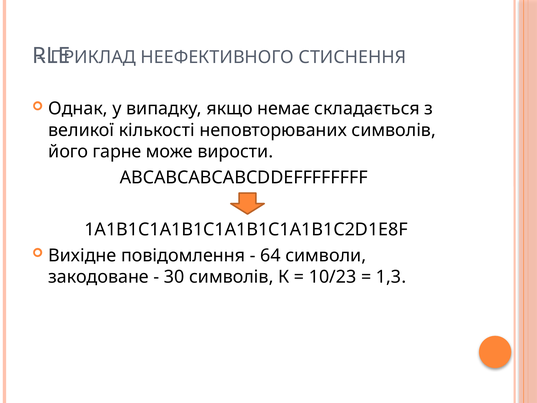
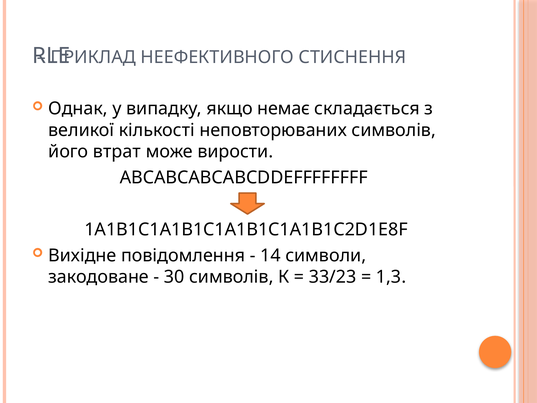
гарне: гарне -> втрат (117, 152)
64: 64 -> 14 (270, 255)
10/23: 10/23 -> 33/23 (333, 277)
